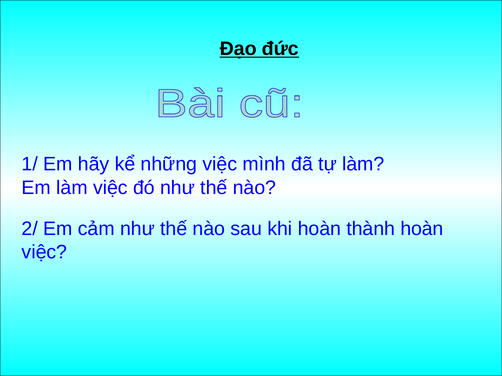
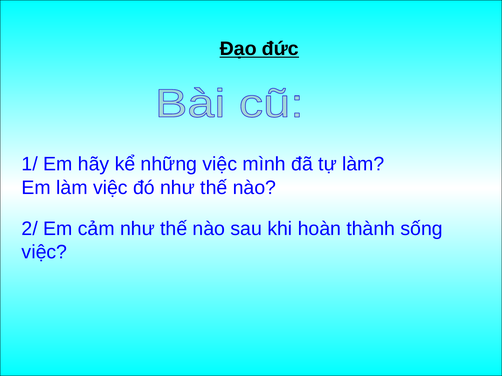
thành hoàn: hoàn -> sống (422, 229)
